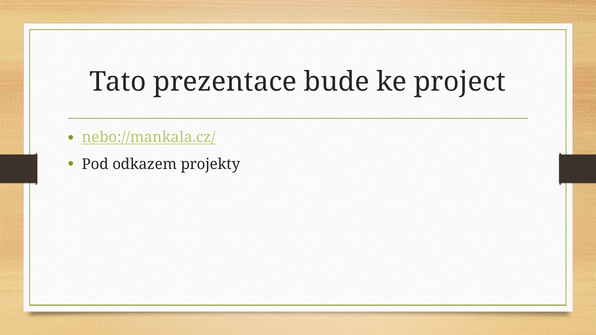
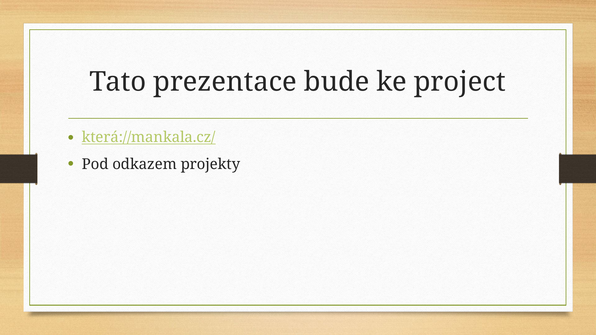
nebo://mankala.cz/: nebo://mankala.cz/ -> která://mankala.cz/ (149, 137)
